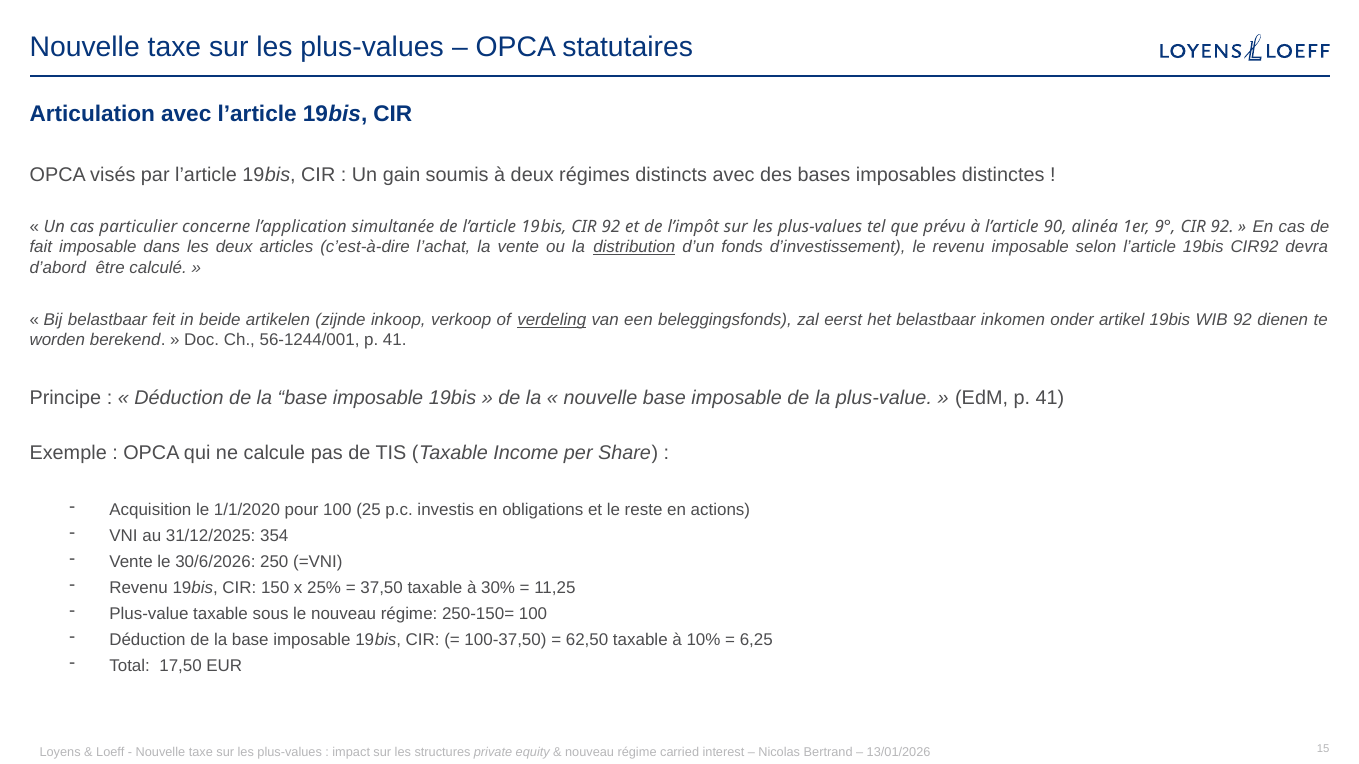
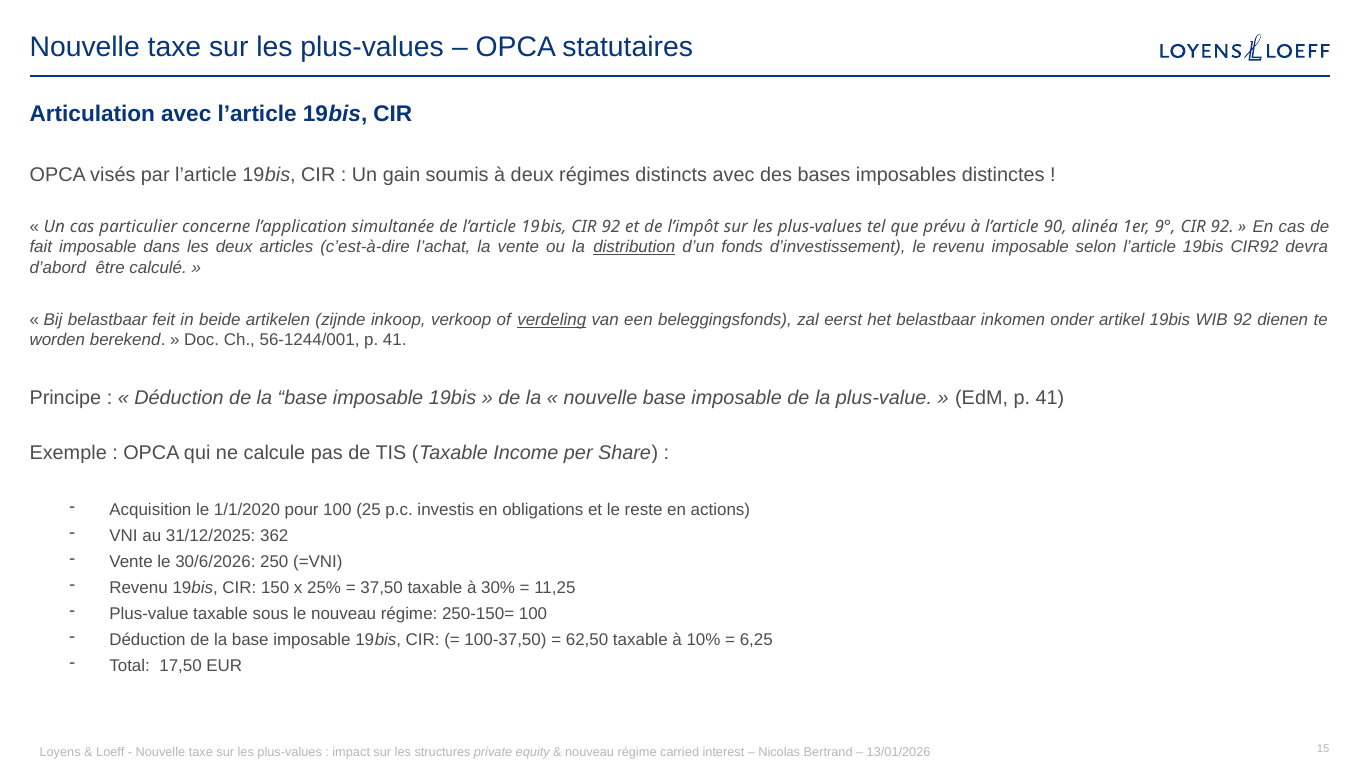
354: 354 -> 362 (274, 536)
